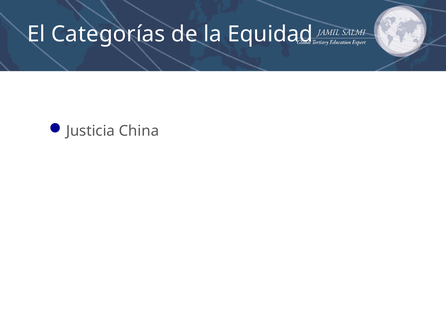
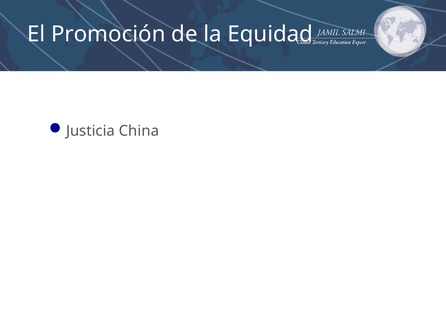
Categorías: Categorías -> Promoción (108, 34)
